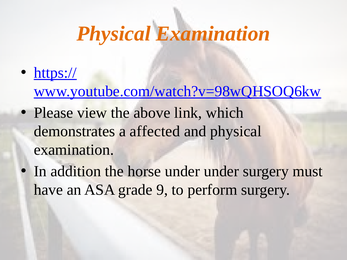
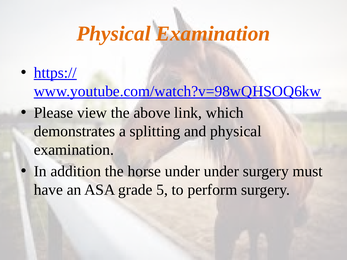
affected: affected -> splitting (155, 131)
9: 9 -> 5 (162, 190)
